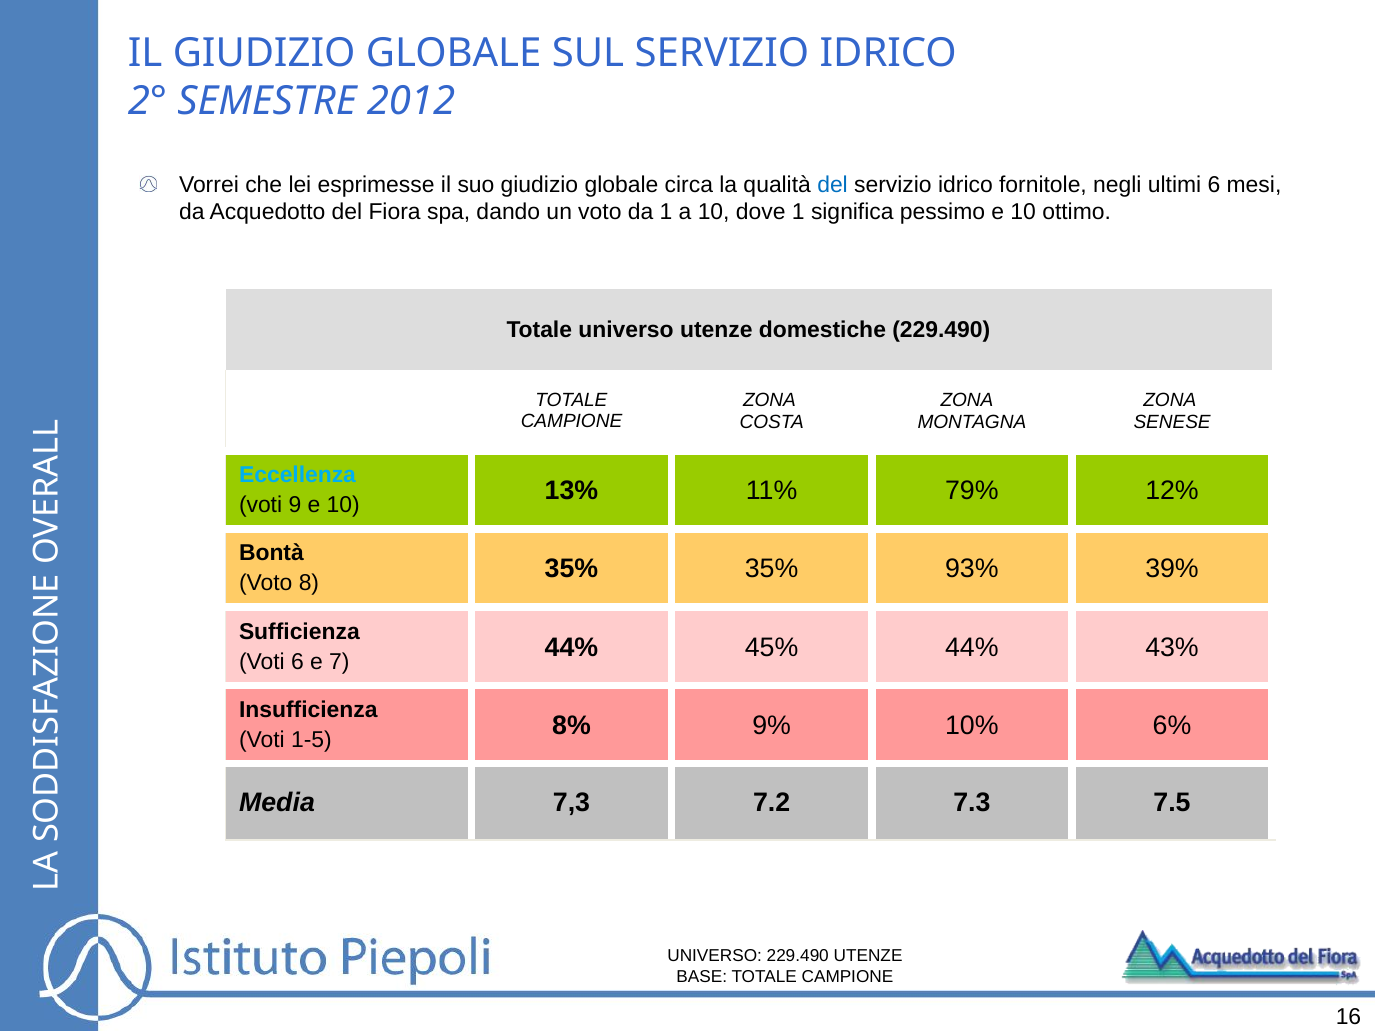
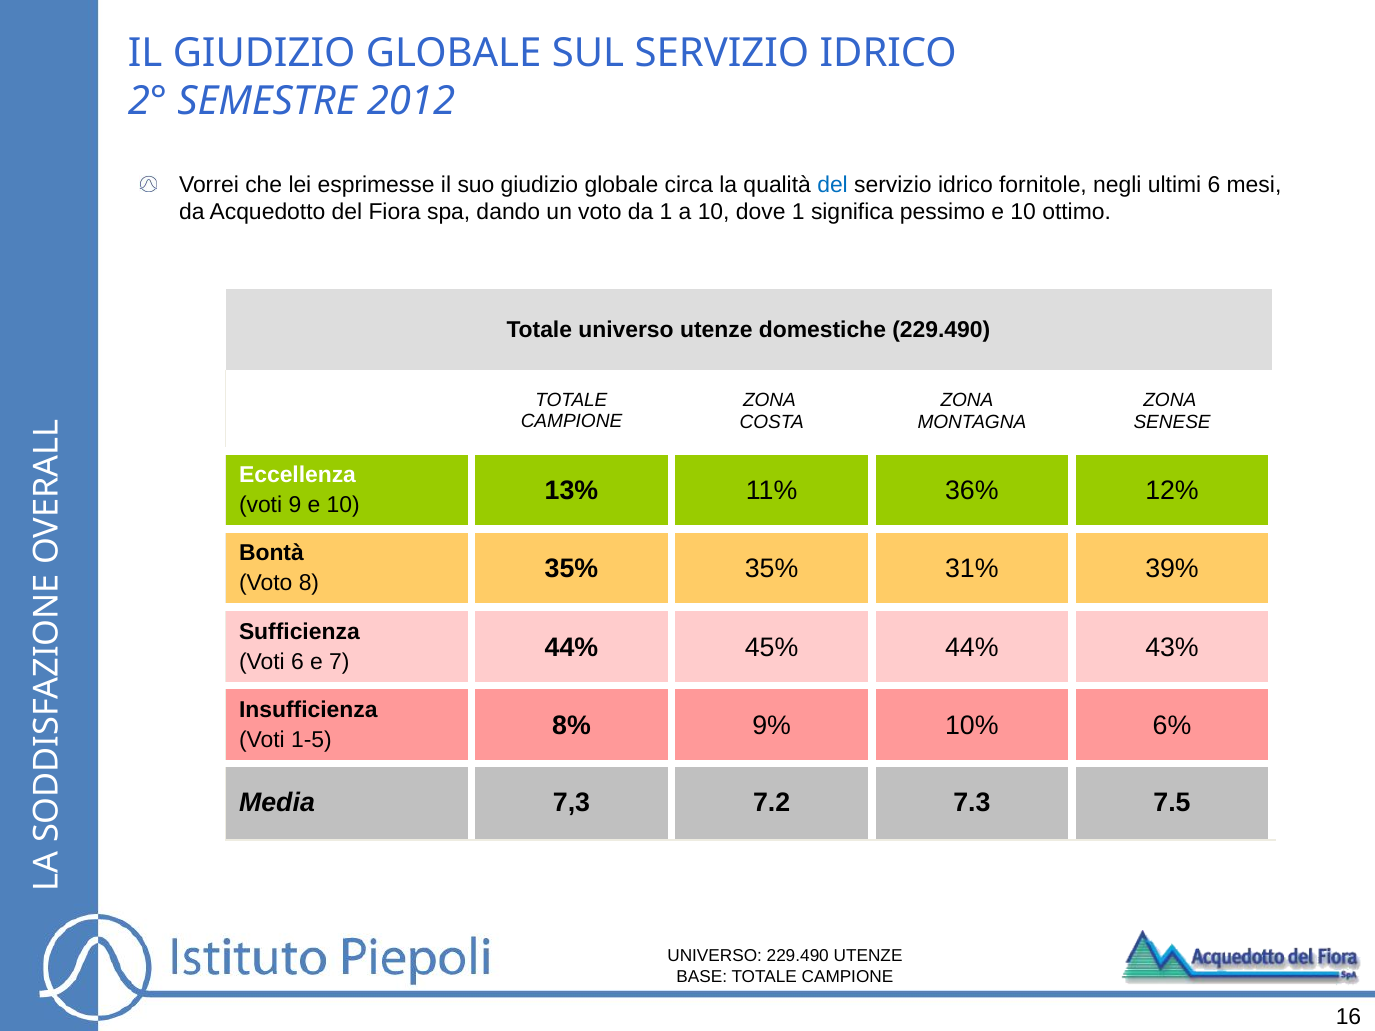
Eccellenza colour: light blue -> white (298, 475)
79%: 79% -> 36% (972, 491)
93%: 93% -> 31% (972, 569)
